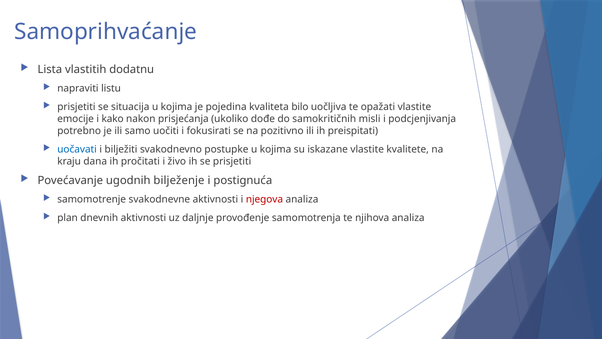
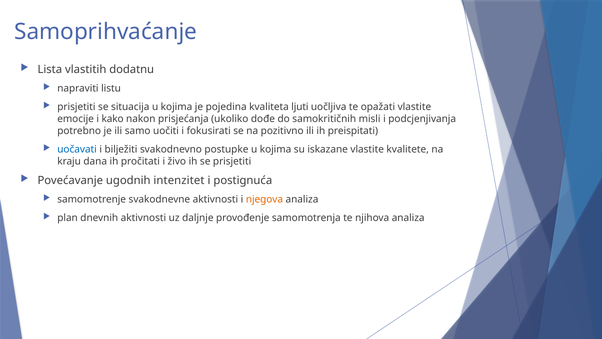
bilo: bilo -> ljuti (300, 107)
bilježenje: bilježenje -> intenzitet (179, 180)
njegova colour: red -> orange (264, 199)
